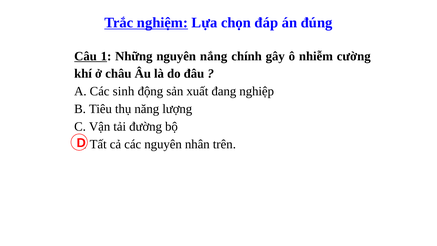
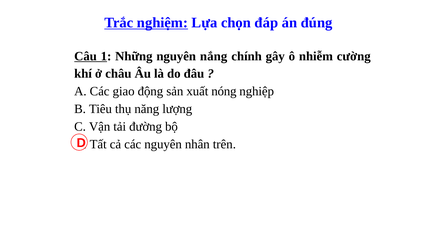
sinh: sinh -> giao (124, 91)
đang: đang -> nóng (224, 91)
